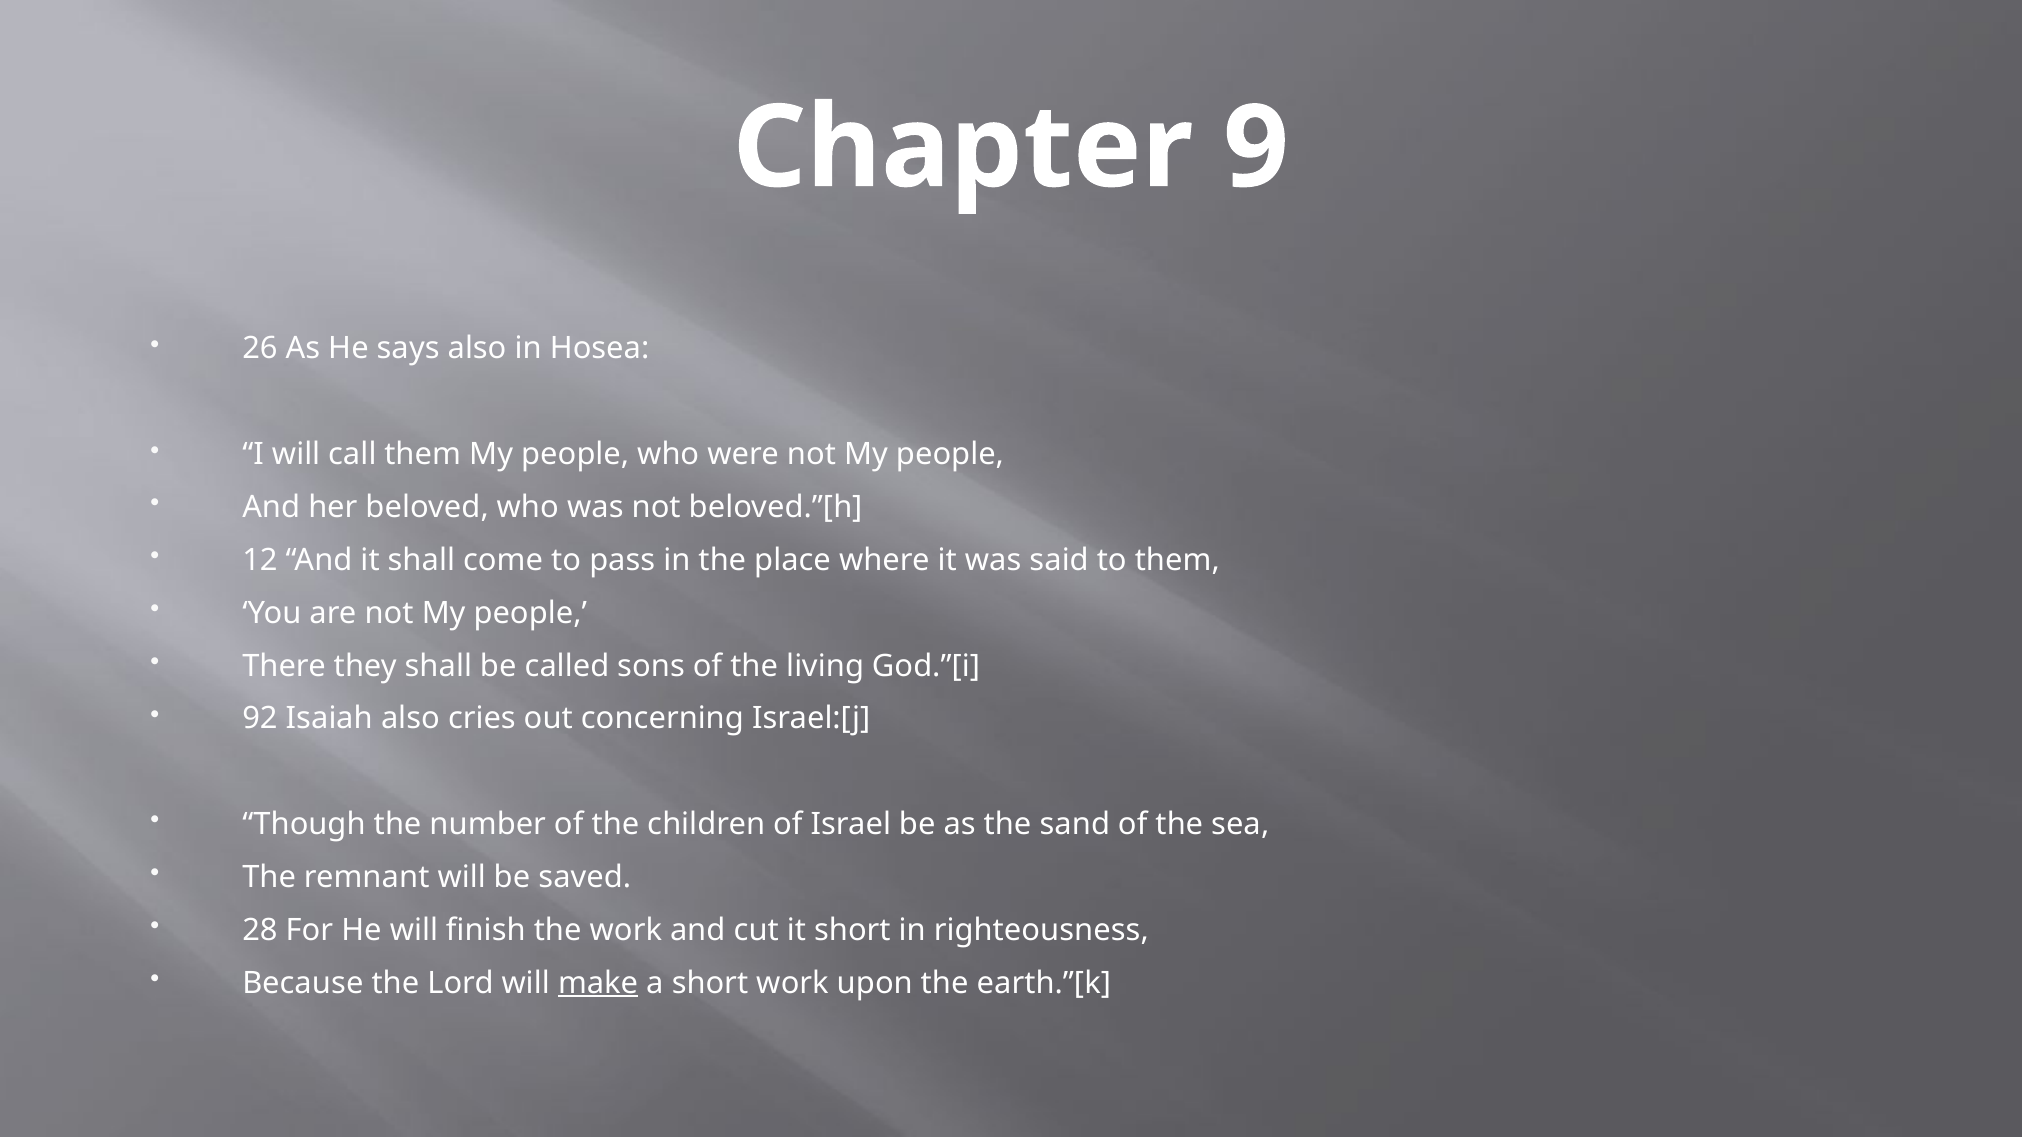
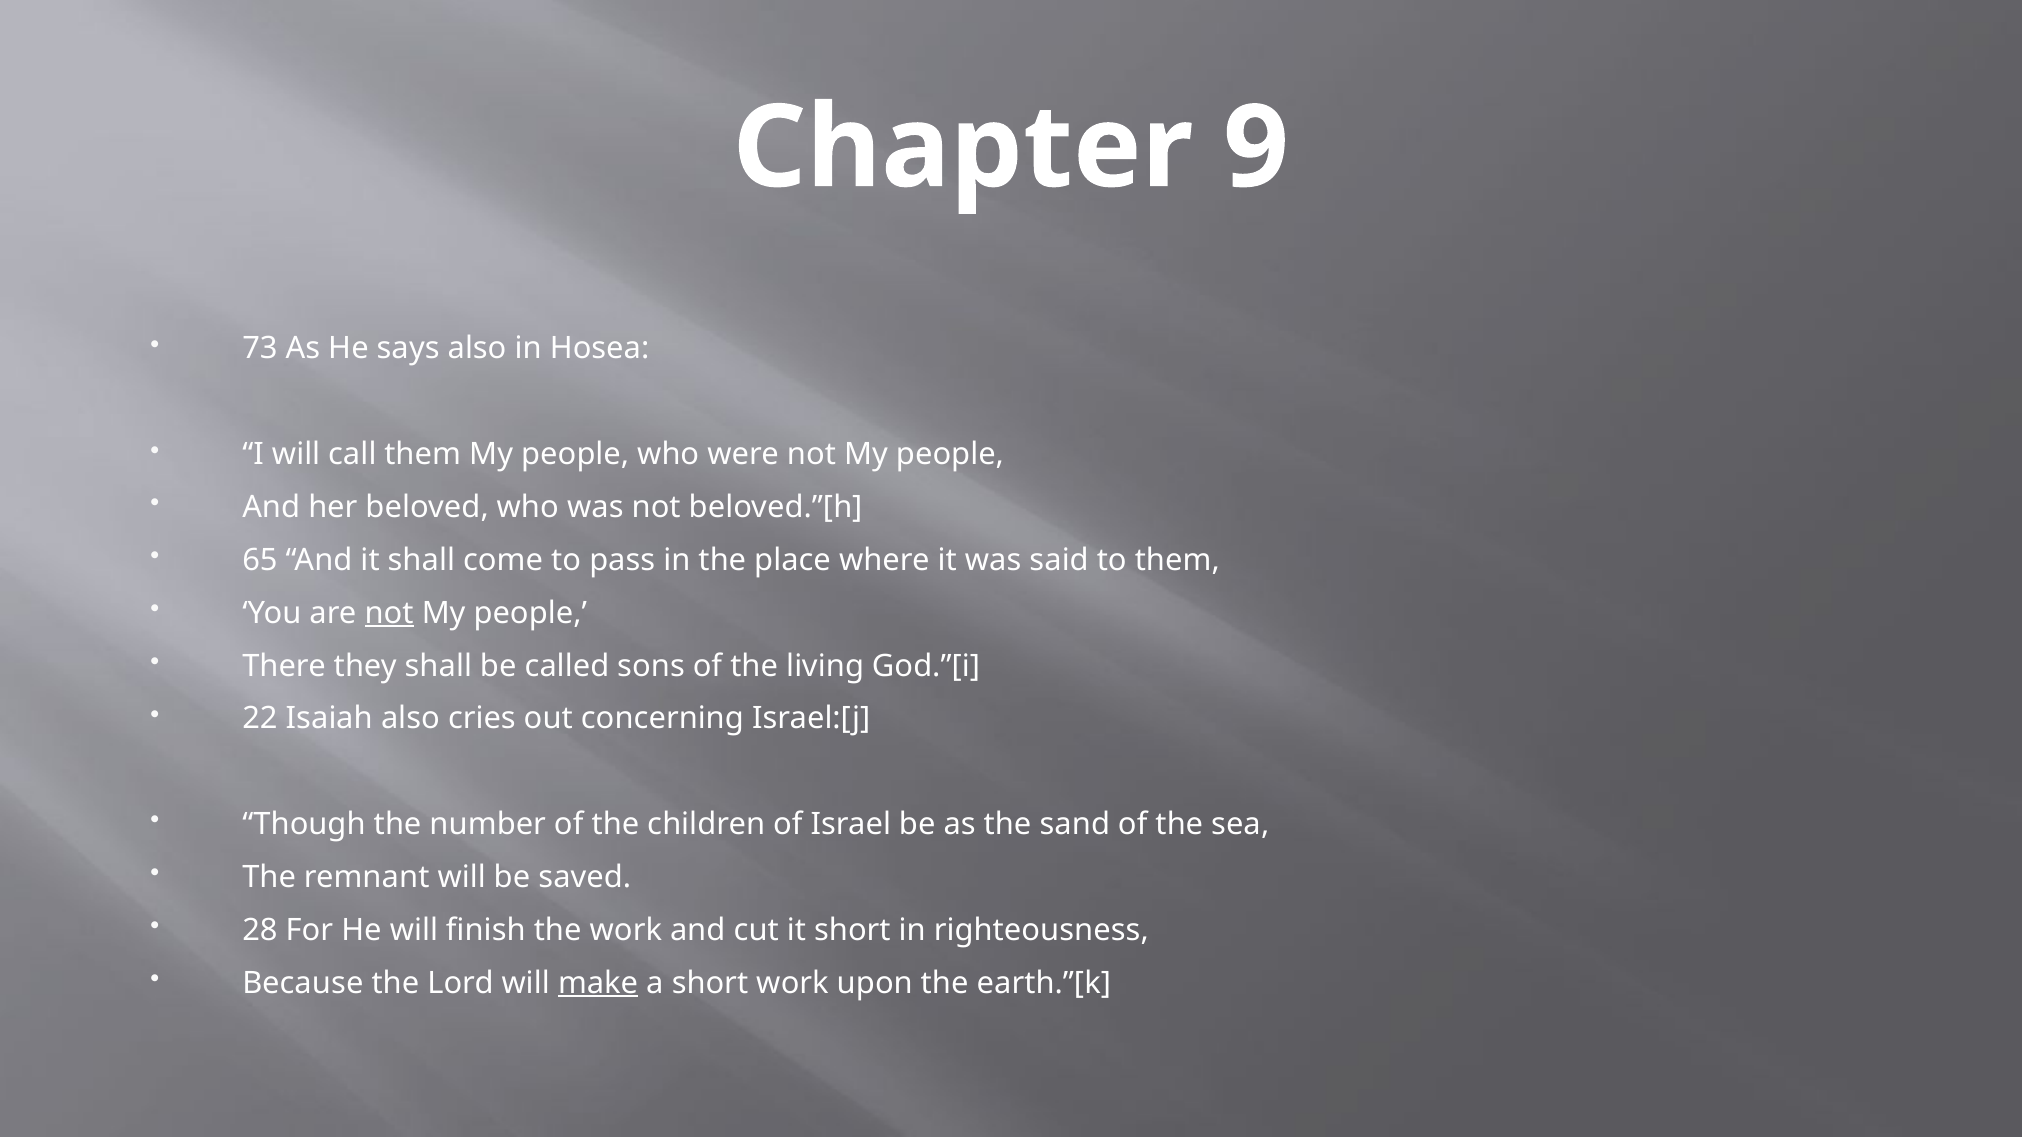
26: 26 -> 73 (260, 349)
12: 12 -> 65 (260, 560)
not underline: none -> present (389, 613)
92: 92 -> 22 (260, 719)
